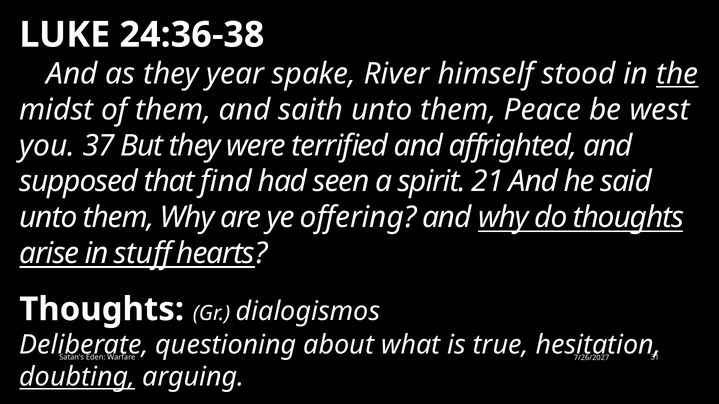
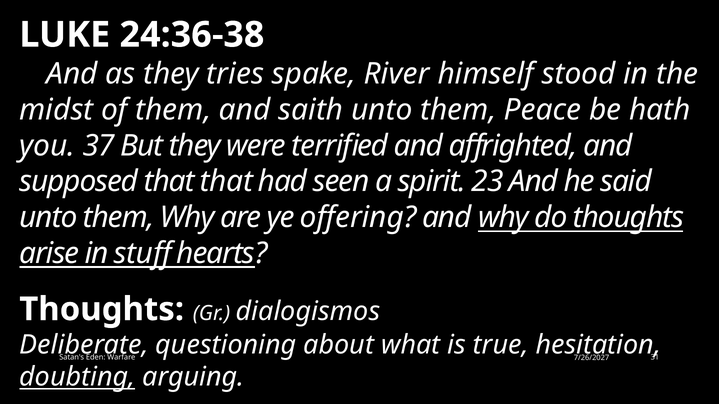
year: year -> tries (235, 74)
the underline: present -> none (677, 74)
west: west -> hath (660, 110)
that find: find -> that (226, 182)
21: 21 -> 23 (488, 182)
